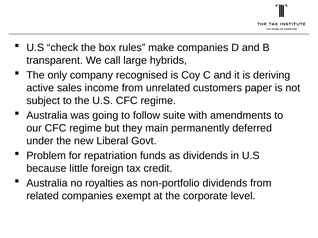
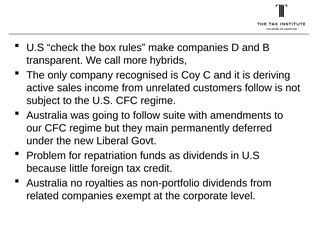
large: large -> more (135, 61)
customers paper: paper -> follow (258, 88)
